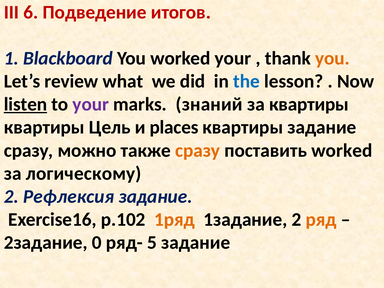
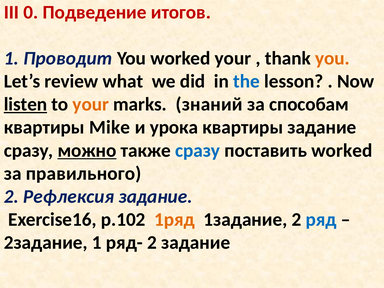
6: 6 -> 0 (31, 12)
Blackboard: Blackboard -> Проводит (68, 58)
your colour: purple -> orange (91, 104)
за квартиры: квартиры -> способам (309, 104)
Цель: Цель -> Mike (110, 127)
places: places -> урока (174, 127)
можно underline: none -> present (87, 150)
сразу colour: orange -> blue (198, 150)
логическому: логическому -> правильного (84, 173)
ряд colour: orange -> blue (321, 220)
2задание 0: 0 -> 1 (97, 243)
ряд- 5: 5 -> 2 (152, 243)
